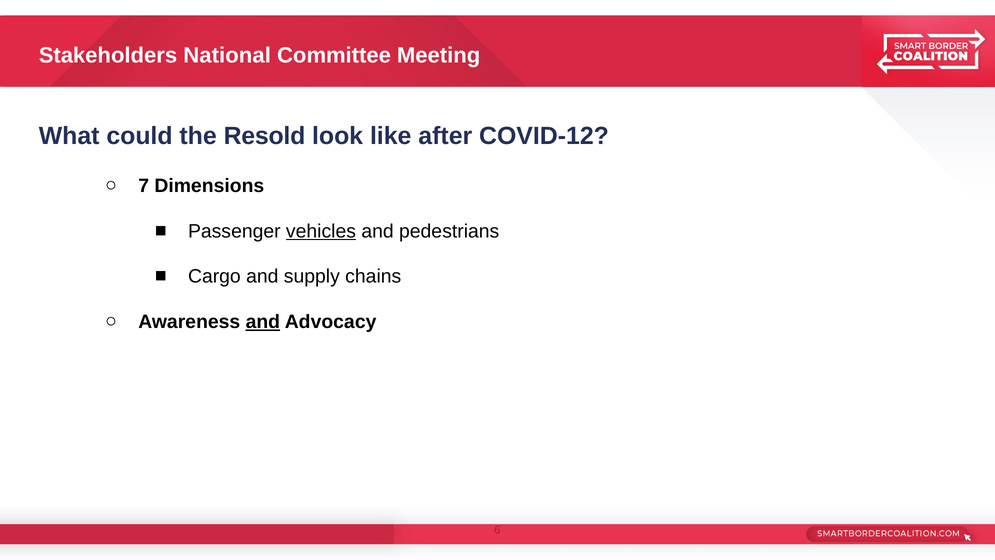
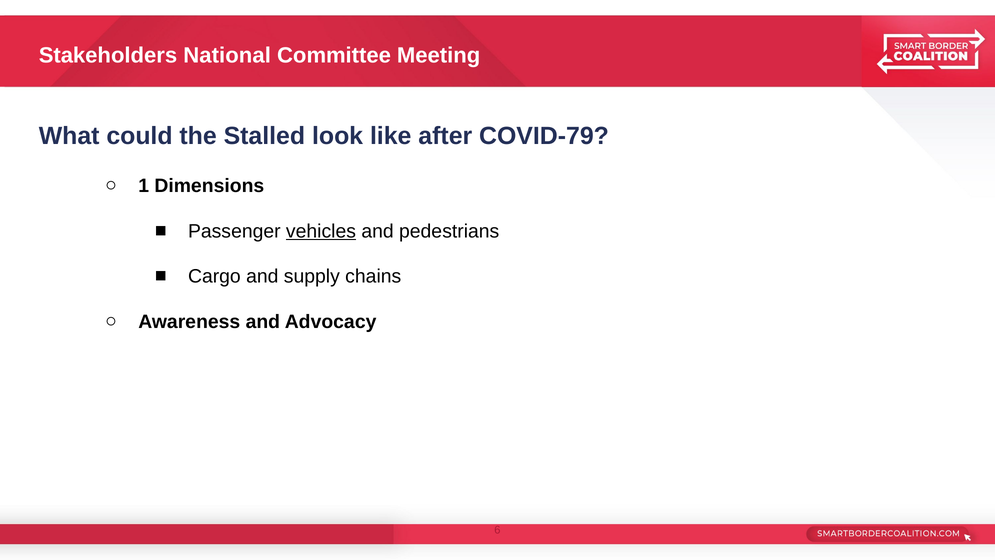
Resold: Resold -> Stalled (264, 136)
COVID-12: COVID-12 -> COVID-79 (544, 136)
7: 7 -> 1 (144, 186)
and underline: present -> none (263, 322)
